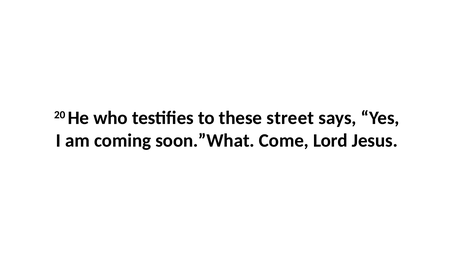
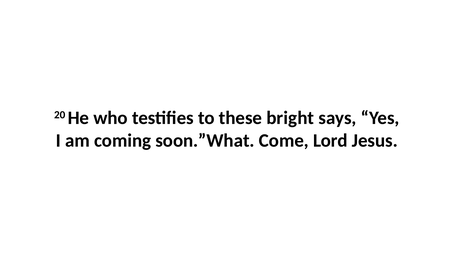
street: street -> bright (290, 118)
